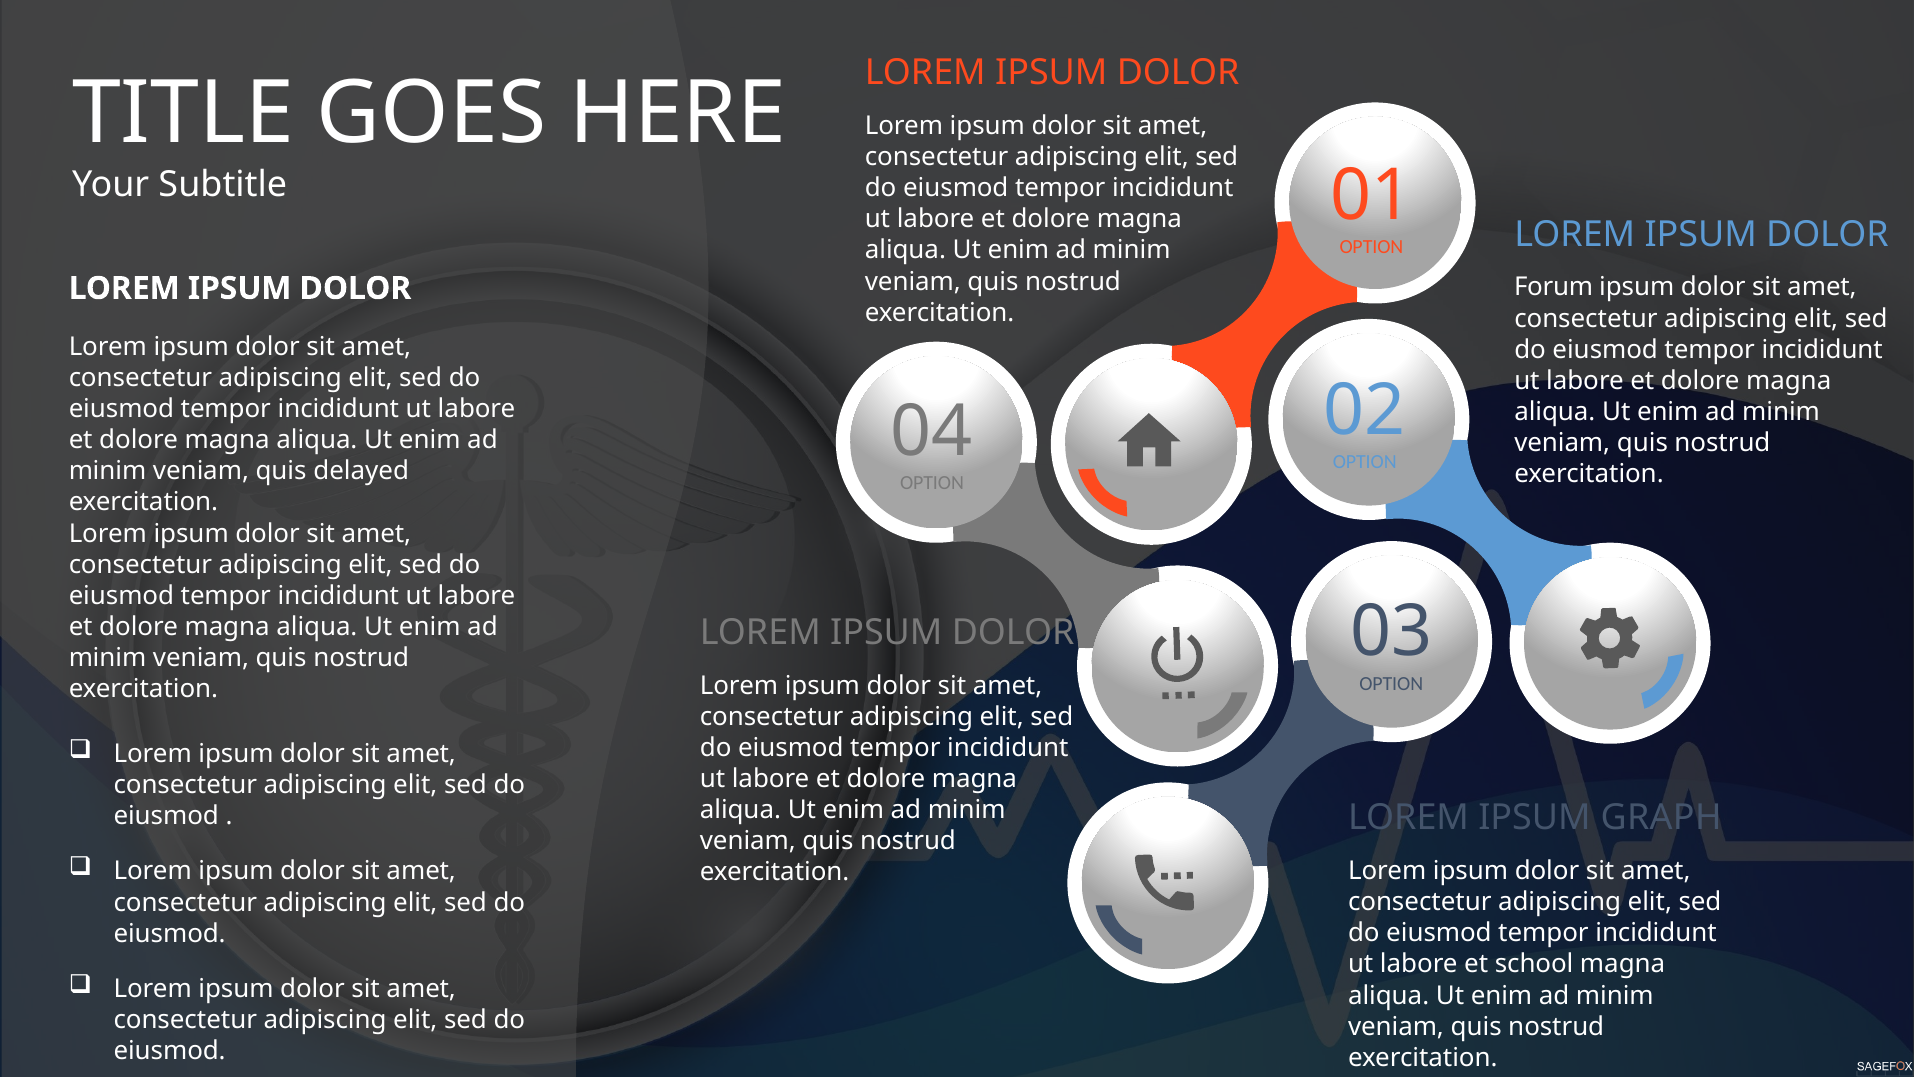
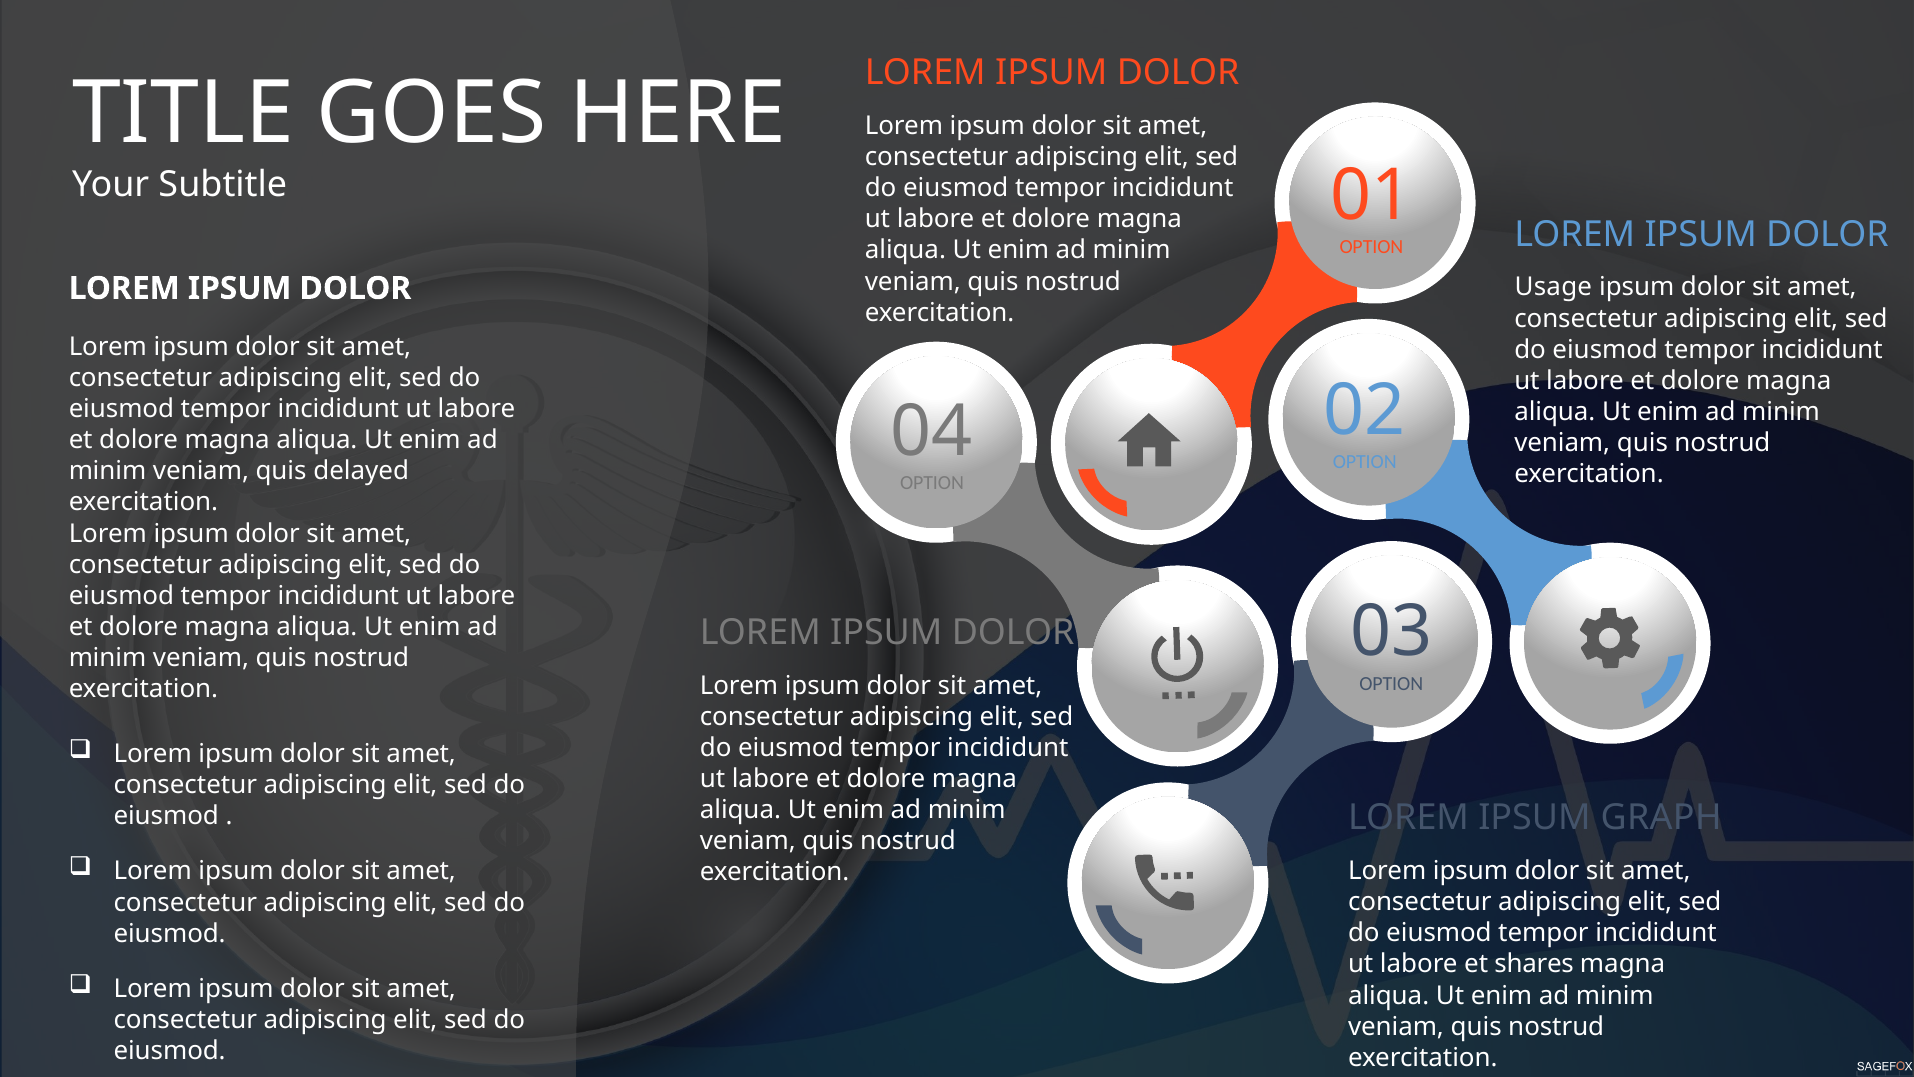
Forum: Forum -> Usage (1553, 287)
school: school -> shares (1534, 964)
